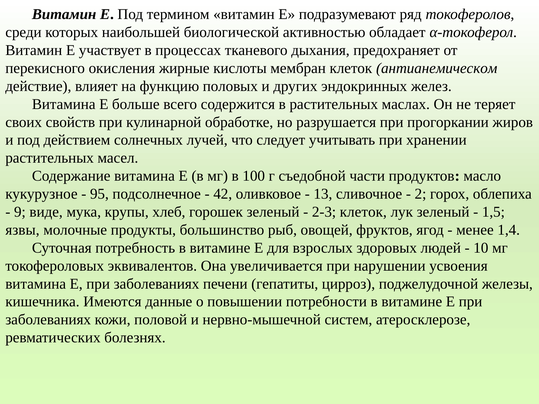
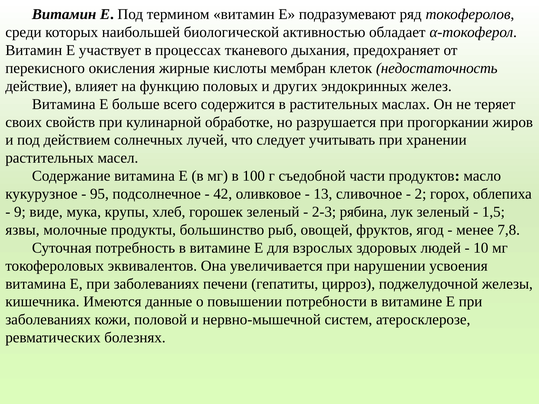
антианемическом: антианемическом -> недостаточность (437, 68)
2-3 клеток: клеток -> рябина (363, 212)
1,4: 1,4 -> 7,8 (509, 230)
